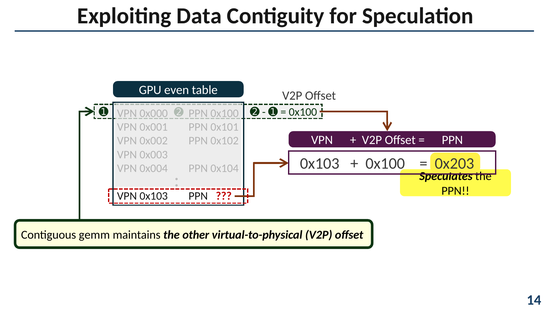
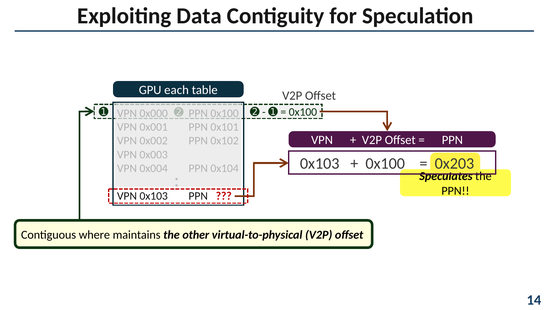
even: even -> each (177, 90)
gemm: gemm -> where (94, 235)
